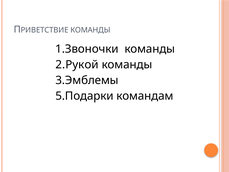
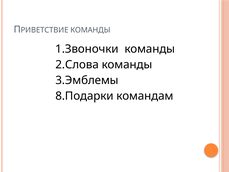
2.Рукой: 2.Рукой -> 2.Слова (77, 65)
5.Подарки: 5.Подарки -> 8.Подарки (84, 96)
